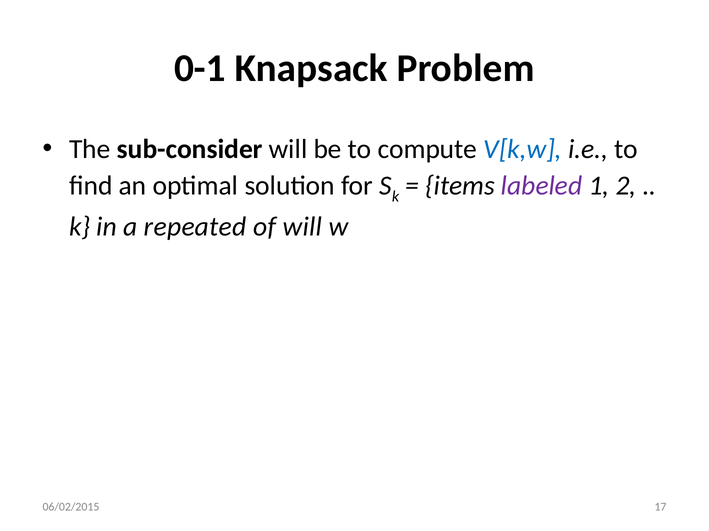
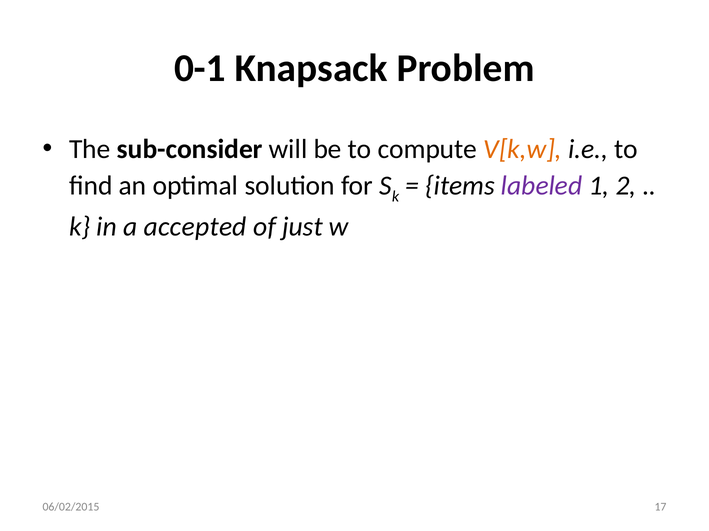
V[k,w colour: blue -> orange (523, 149)
repeated: repeated -> accepted (195, 227)
of will: will -> just (302, 227)
